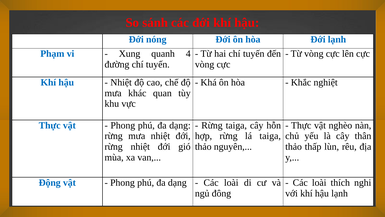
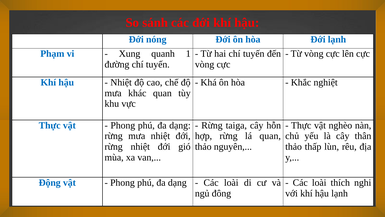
4: 4 -> 1 (188, 54)
lá taiga: taiga -> quan (270, 136)
